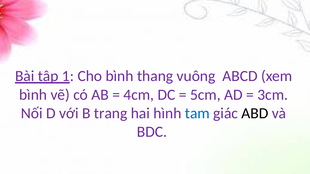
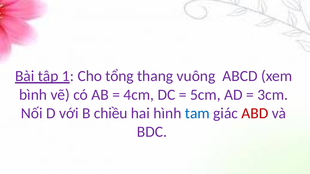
Cho bình: bình -> tổng (120, 76)
trang: trang -> chiều (111, 114)
ABD colour: black -> red (255, 114)
